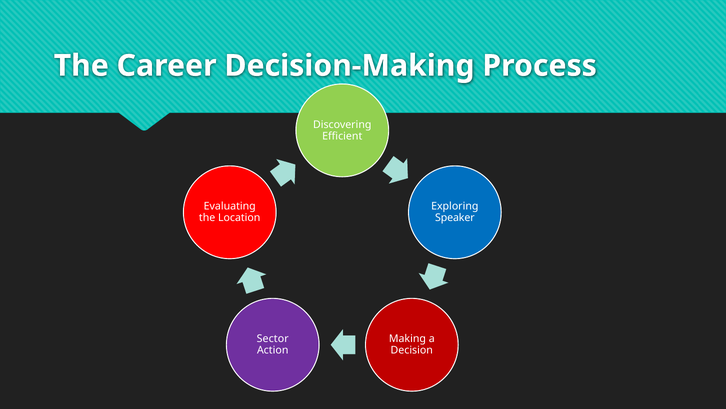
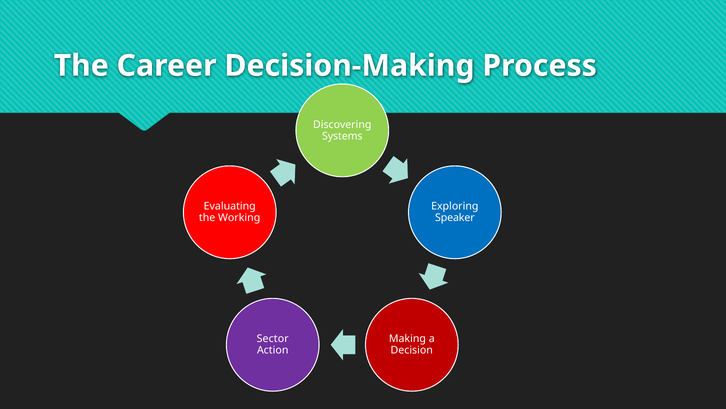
Efficient: Efficient -> Systems (342, 136)
Location: Location -> Working (239, 218)
